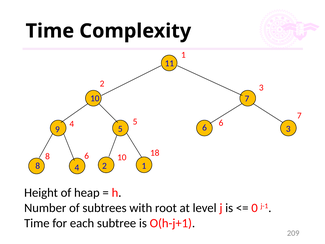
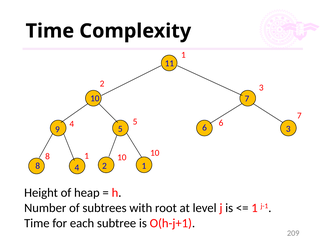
8 6: 6 -> 1 (87, 156)
10 18: 18 -> 10 (155, 153)
0: 0 -> 1 (255, 208)
